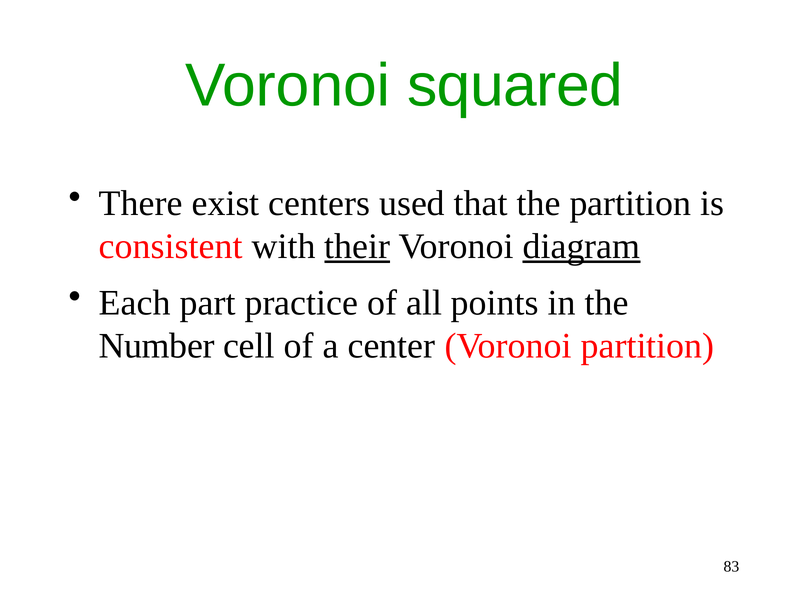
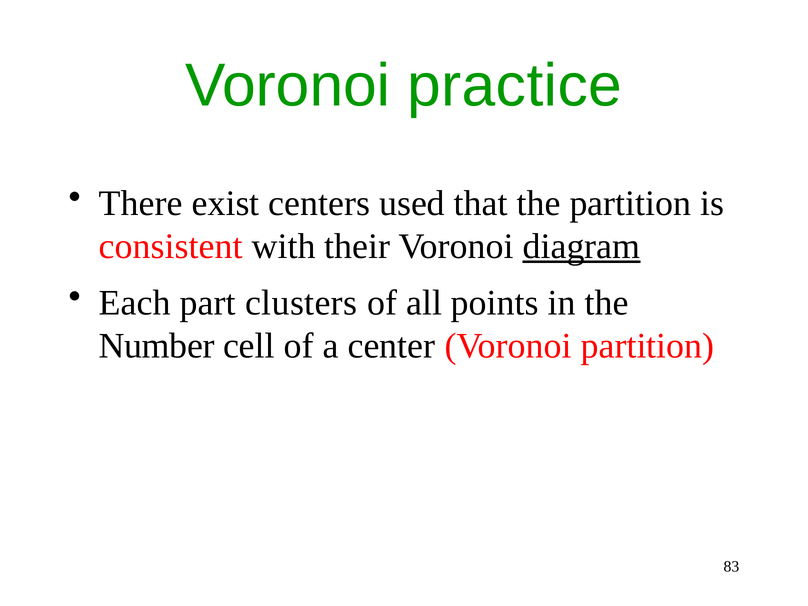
squared: squared -> practice (515, 86)
their underline: present -> none (357, 246)
practice: practice -> clusters (301, 303)
